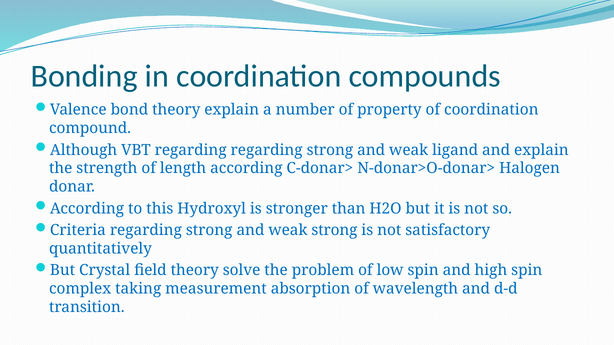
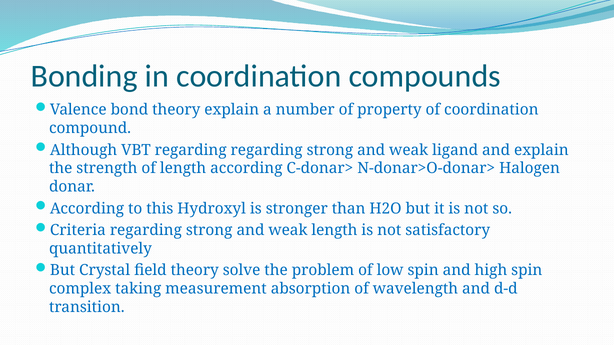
weak strong: strong -> length (334, 230)
